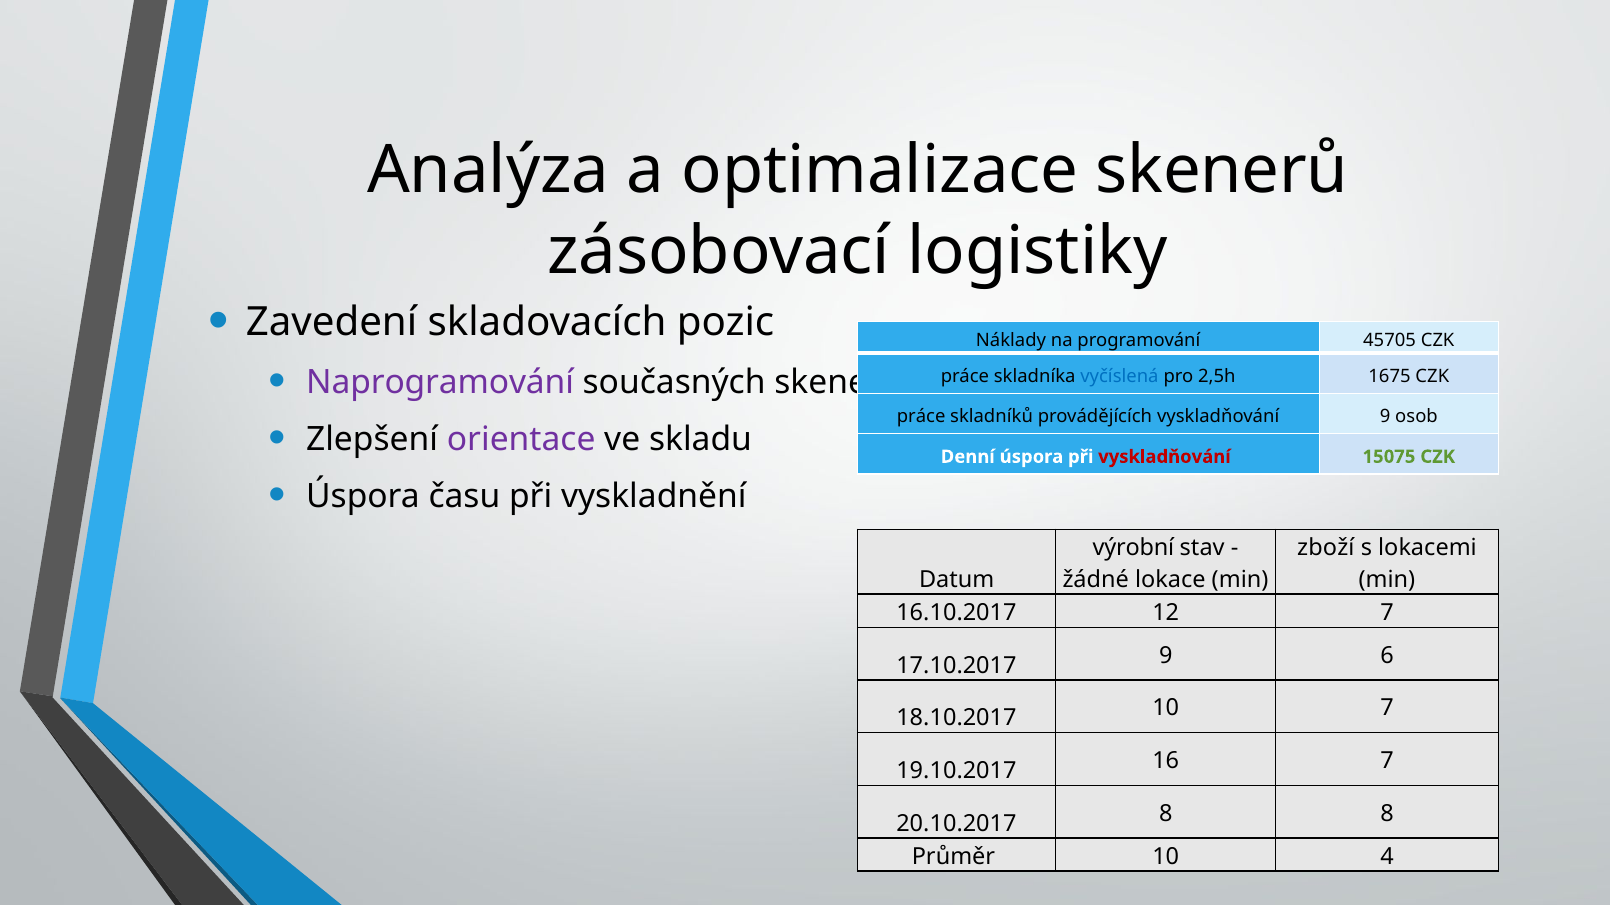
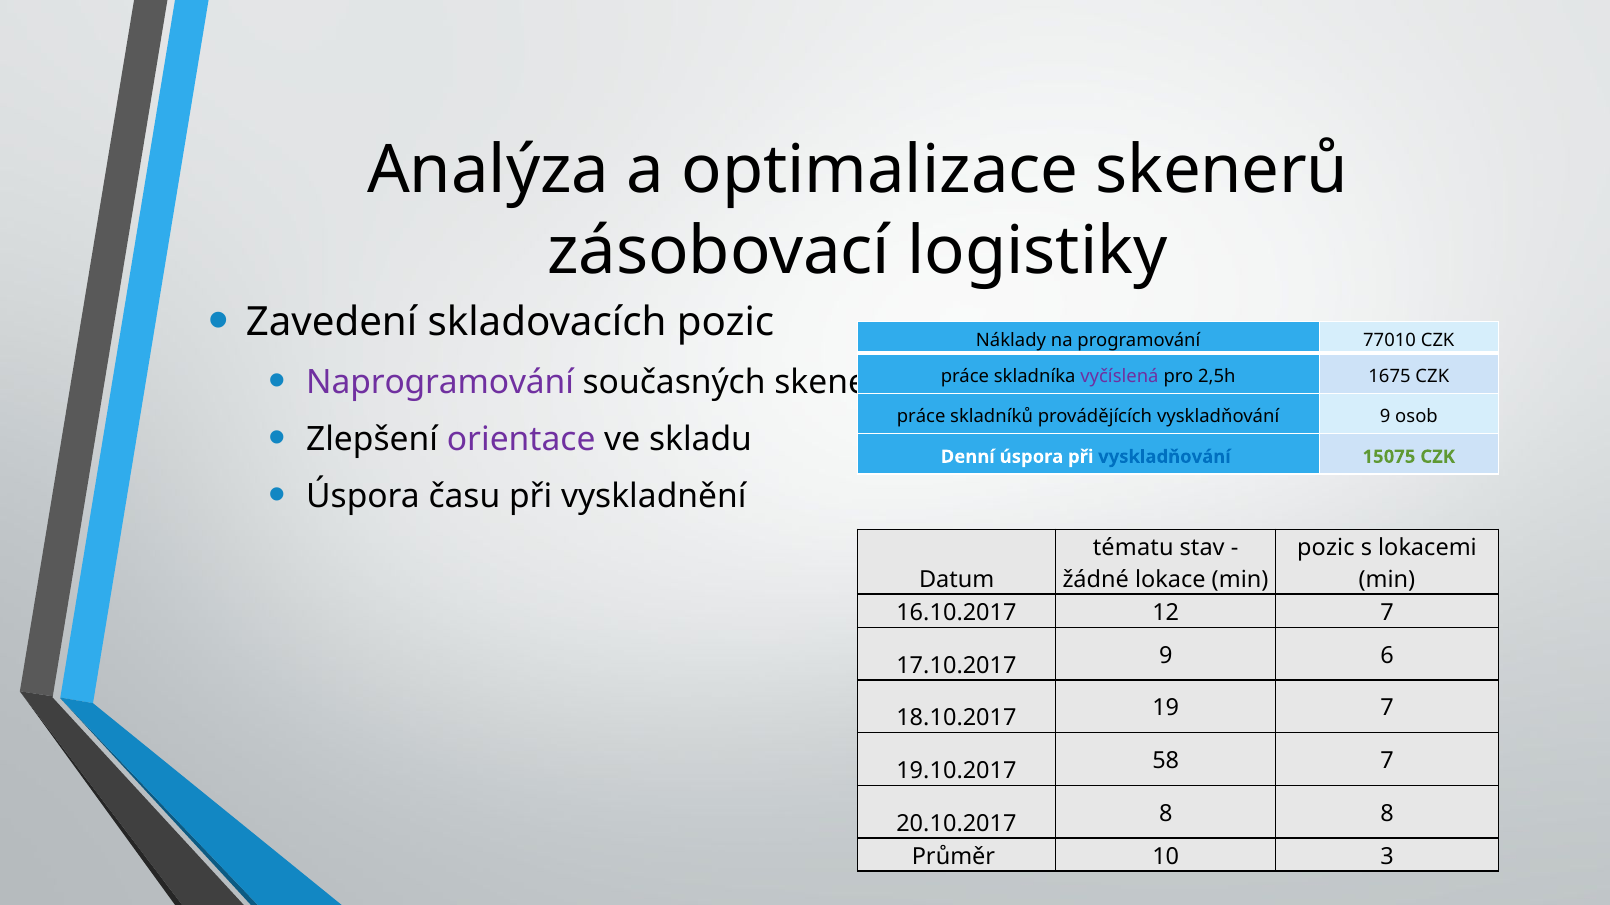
45705: 45705 -> 77010 (1390, 341)
vyčíslená colour: blue -> purple (1119, 376)
vyskladňování colour: red -> blue (1164, 457)
výrobní: výrobní -> tématu (1133, 548)
zboží: zboží -> pozic (1326, 548)
10: 10 -> 19 (1166, 709)
16: 16 -> 58 (1166, 761)
4: 4 -> 3 (1387, 857)
